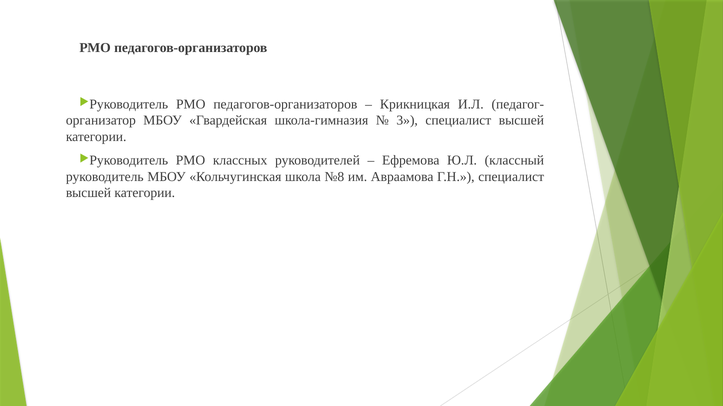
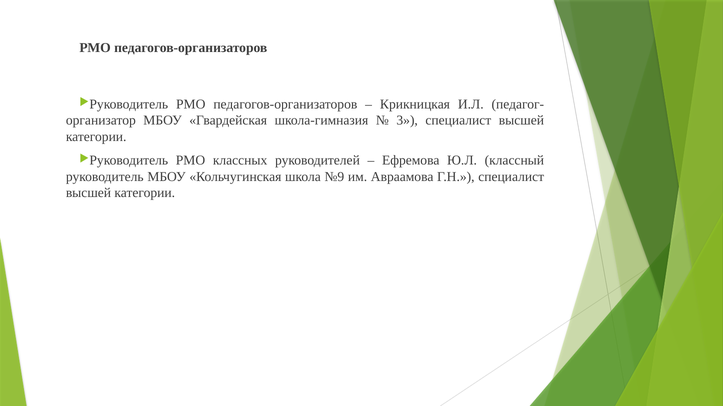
№8: №8 -> №9 (334, 177)
